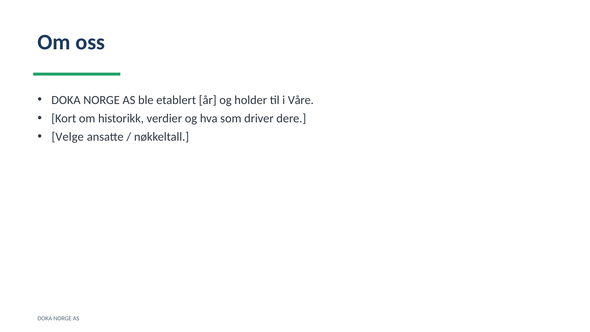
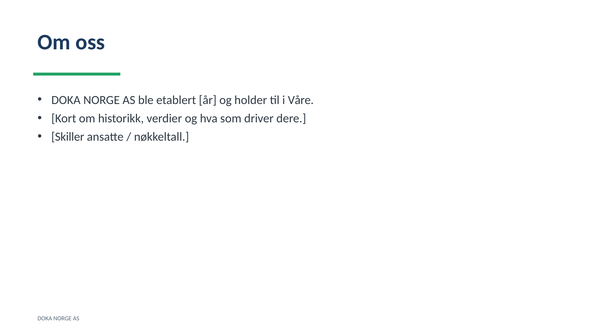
Velge: Velge -> Skiller (68, 137)
